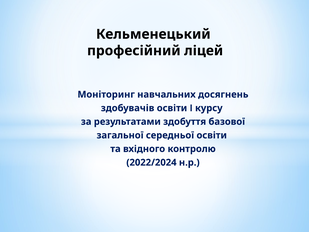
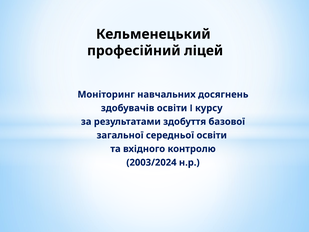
2022/2024: 2022/2024 -> 2003/2024 (151, 162)
